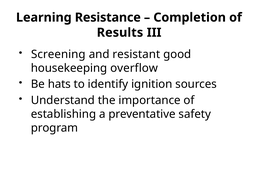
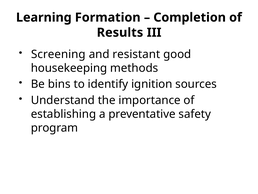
Resistance: Resistance -> Formation (108, 17)
overflow: overflow -> methods (134, 68)
hats: hats -> bins (59, 84)
